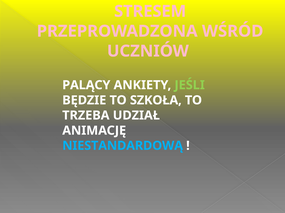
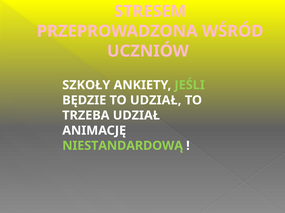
PALĄCY: PALĄCY -> SZKOŁY (86, 85)
TO SZKOŁA: SZKOŁA -> UDZIAŁ (156, 101)
NIESTANDARDOWĄ colour: light blue -> light green (123, 146)
